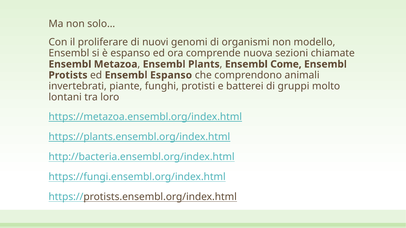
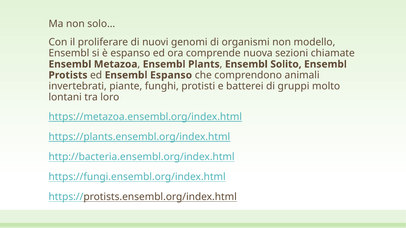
Come: Come -> Solito (286, 64)
